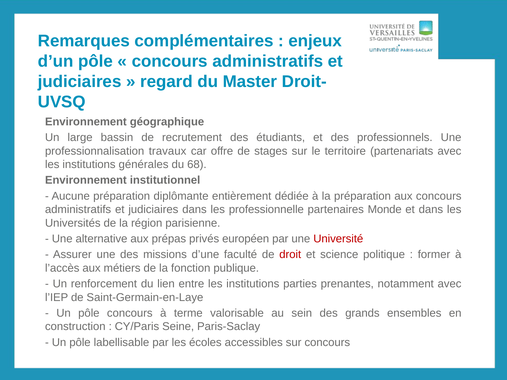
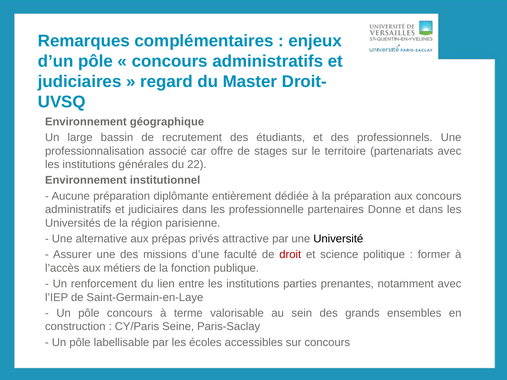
travaux: travaux -> associé (168, 151)
68: 68 -> 22 (197, 165)
Monde: Monde -> Donne (385, 210)
européen: européen -> attractive (246, 239)
Université colour: red -> black (338, 239)
